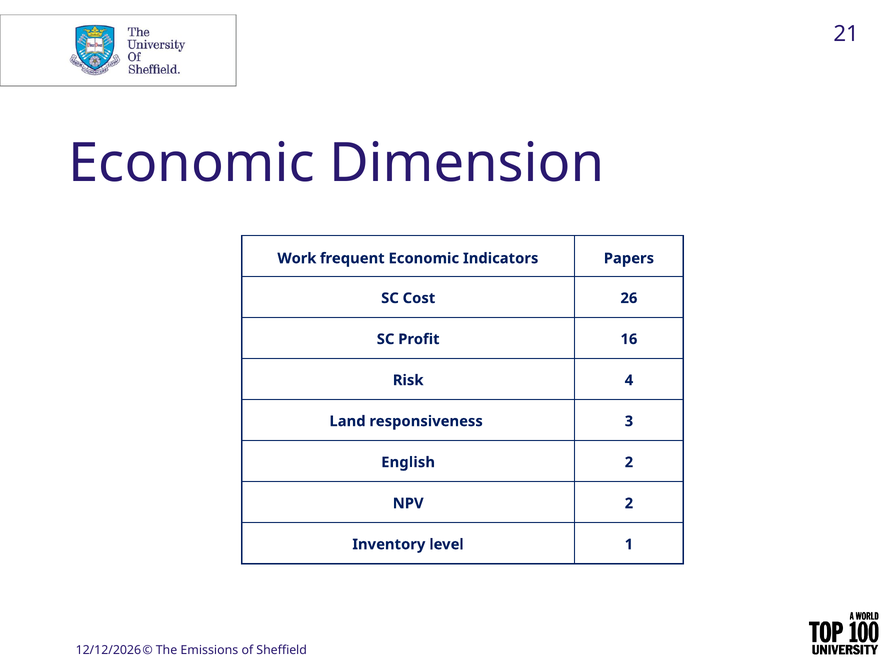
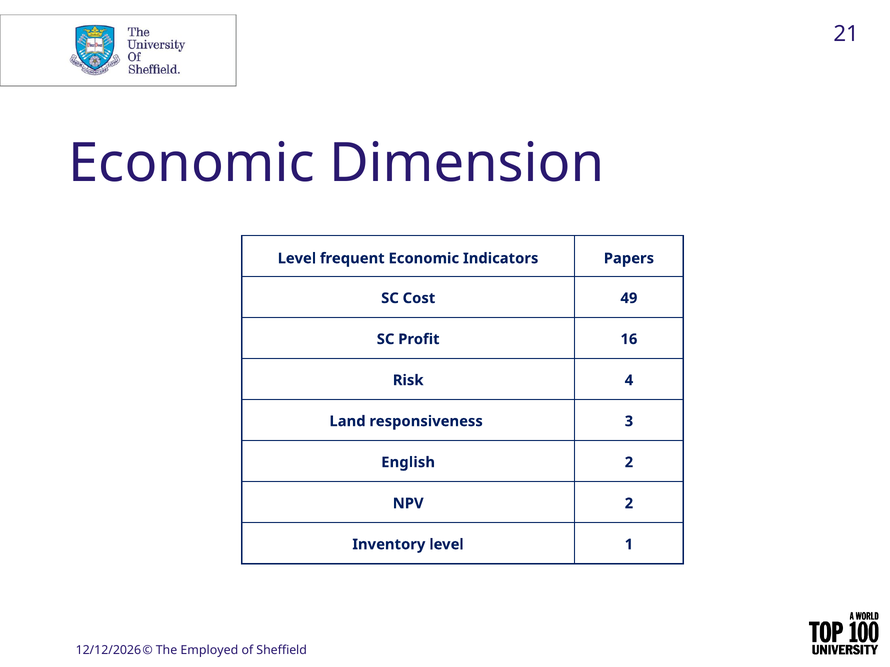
Work: Work -> Level (297, 259)
26: 26 -> 49 (629, 298)
Emissions: Emissions -> Employed (209, 651)
